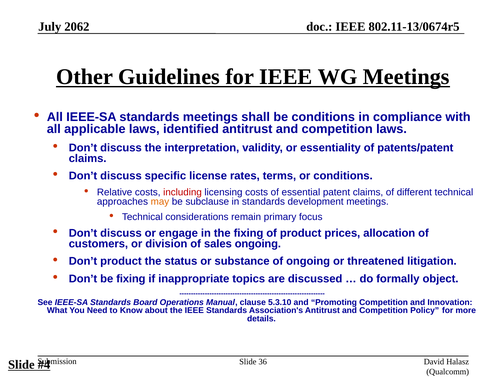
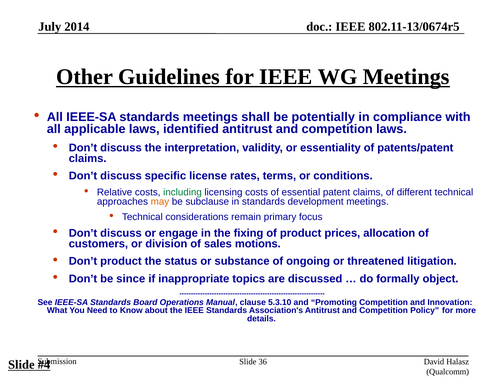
2062: 2062 -> 2014 (77, 27)
be conditions: conditions -> potentially (323, 117)
including colour: red -> green (183, 192)
sales ongoing: ongoing -> motions (258, 244)
be fixing: fixing -> since (131, 278)
